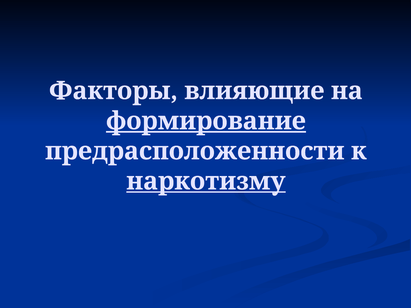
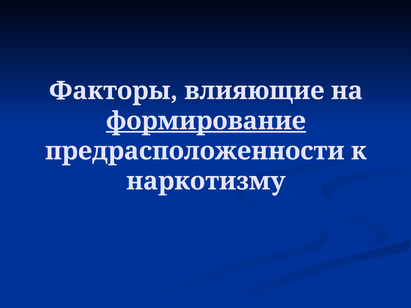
наркотизму underline: present -> none (206, 181)
